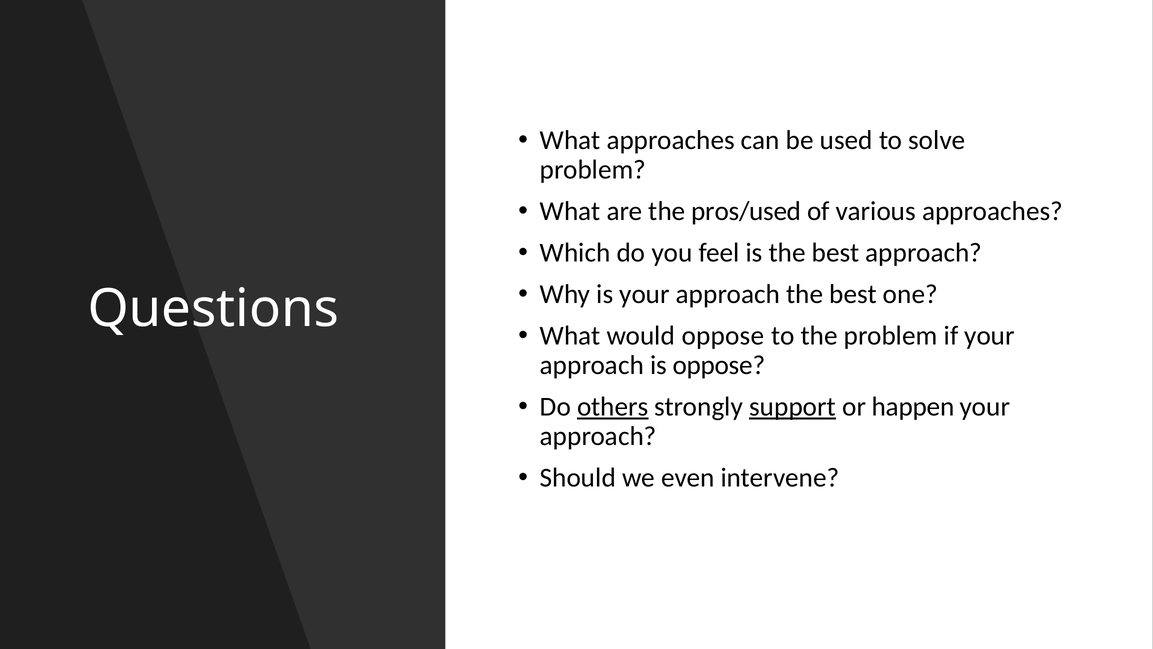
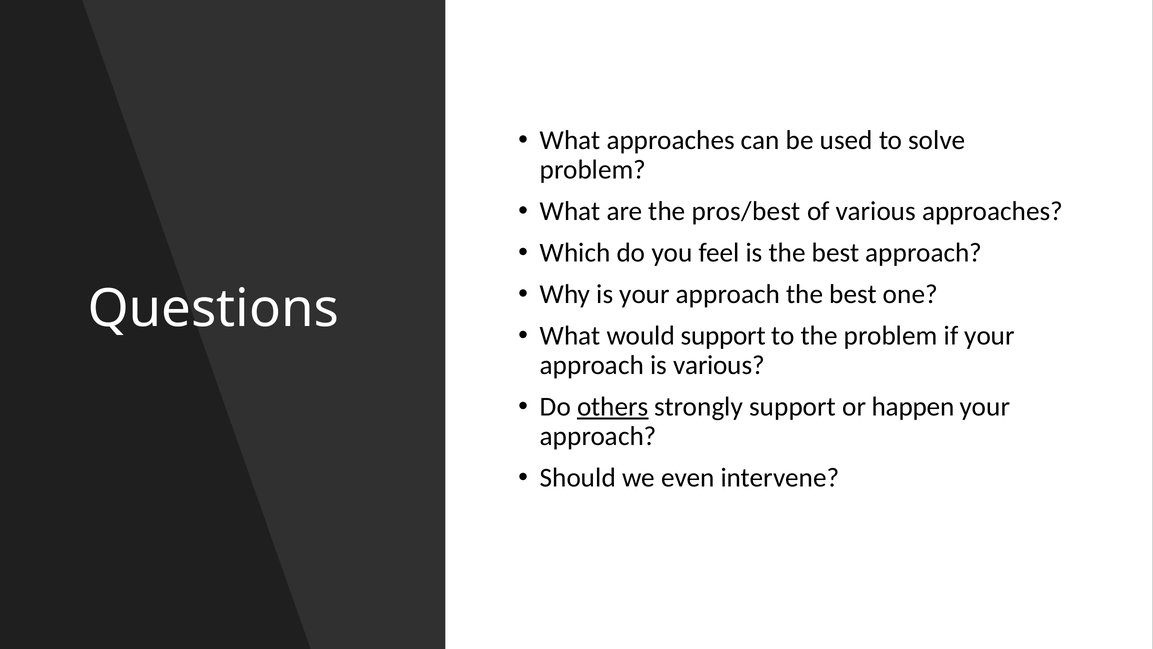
pros/used: pros/used -> pros/best (746, 211)
would oppose: oppose -> support (723, 336)
is oppose: oppose -> various (719, 365)
support underline: present -> none (793, 407)
